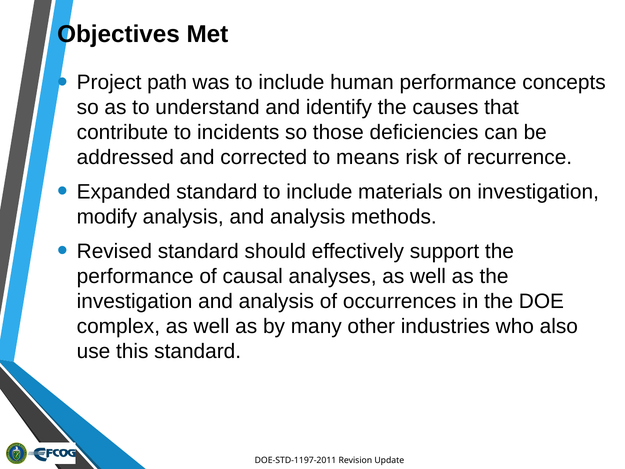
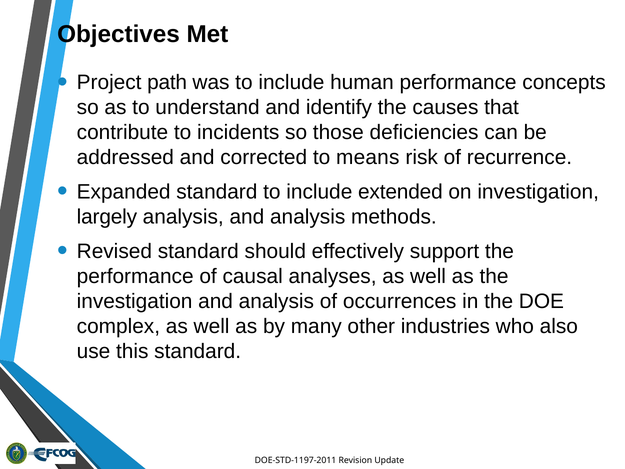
materials: materials -> extended (400, 192)
modify: modify -> largely (107, 217)
